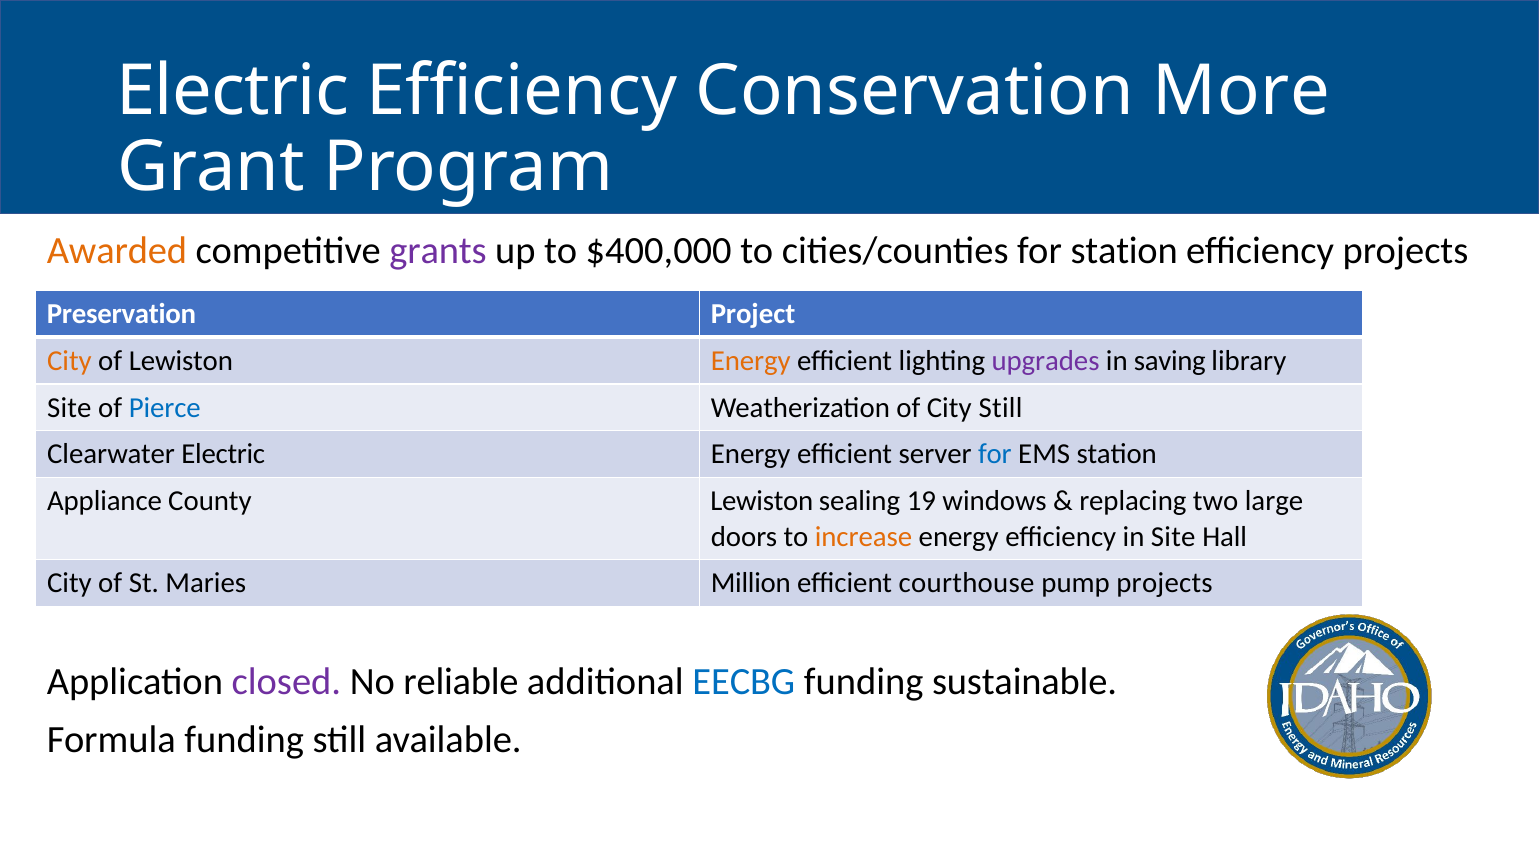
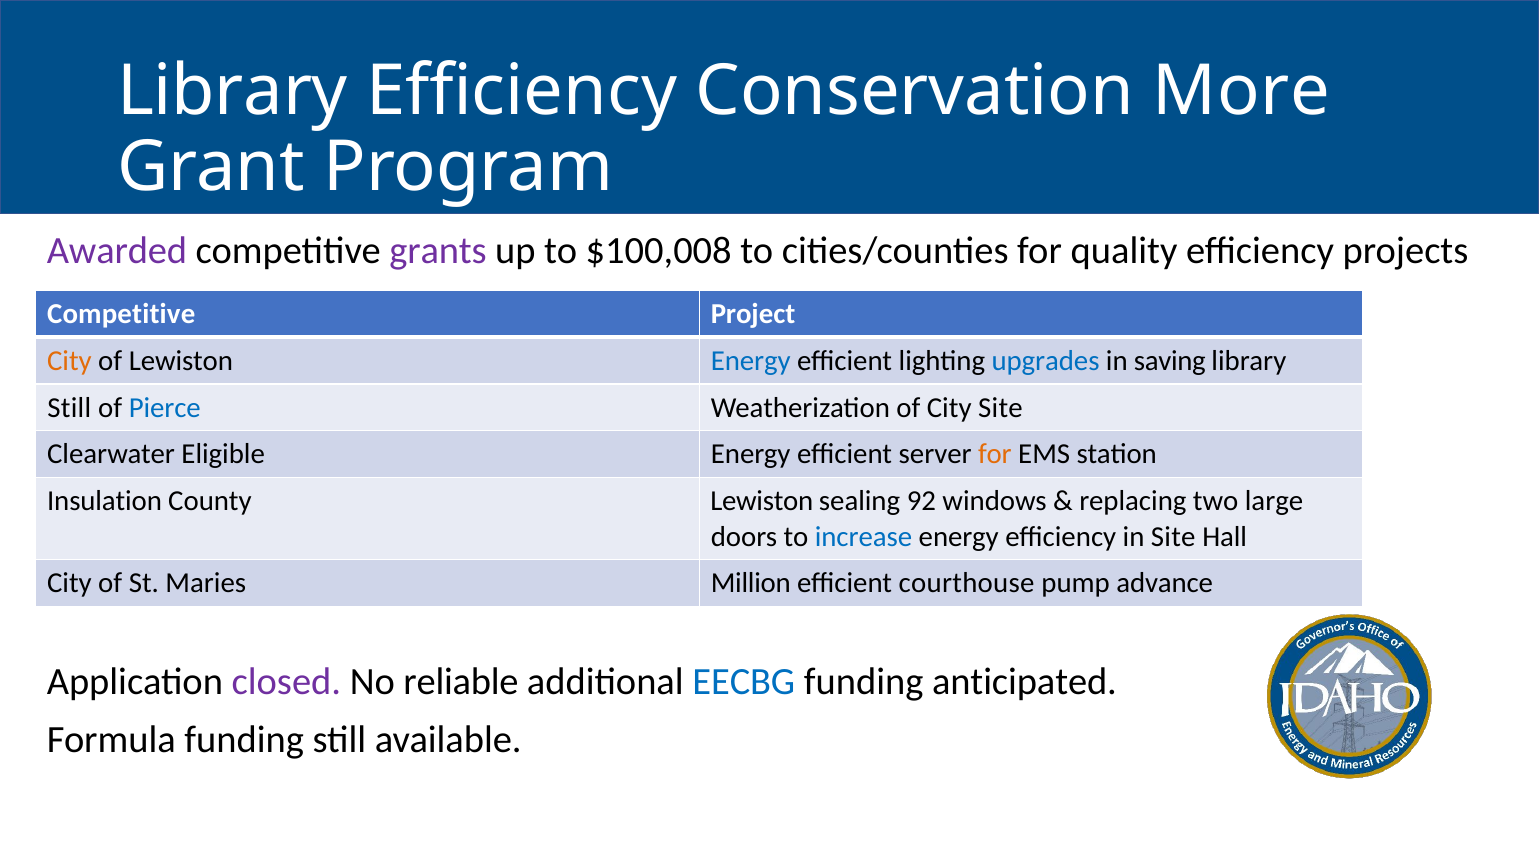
Electric: Electric -> Library (233, 91)
Awarded colour: orange -> purple (117, 251)
$400,000: $400,000 -> $100,008 (659, 251)
for station: station -> quality (1124, 251)
Preservation: Preservation -> Competitive (121, 314)
Energy colour: orange -> blue (751, 361)
upgrades colour: purple -> blue (1046, 361)
Site: Site -> Still (69, 407)
City Still: Still -> Site (1000, 407)
Clearwater Electric: Electric -> Eligible (223, 454)
for colour: blue -> orange (995, 454)
Appliance: Appliance -> Insulation (105, 501)
19: 19 -> 92 (921, 501)
increase colour: orange -> blue (864, 536)
pump projects: projects -> advance (1165, 583)
sustainable: sustainable -> anticipated (1024, 682)
